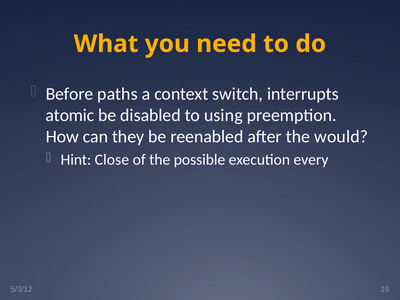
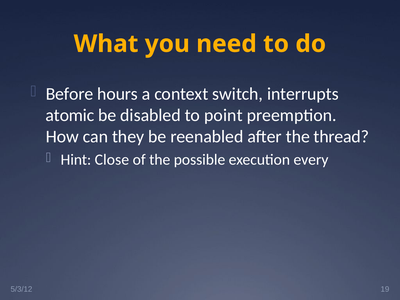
paths: paths -> hours (118, 94)
using: using -> point (223, 115)
would: would -> thread (341, 137)
